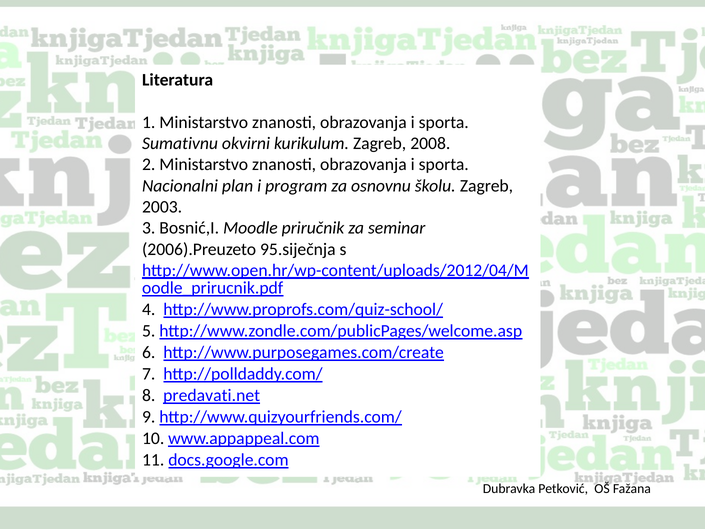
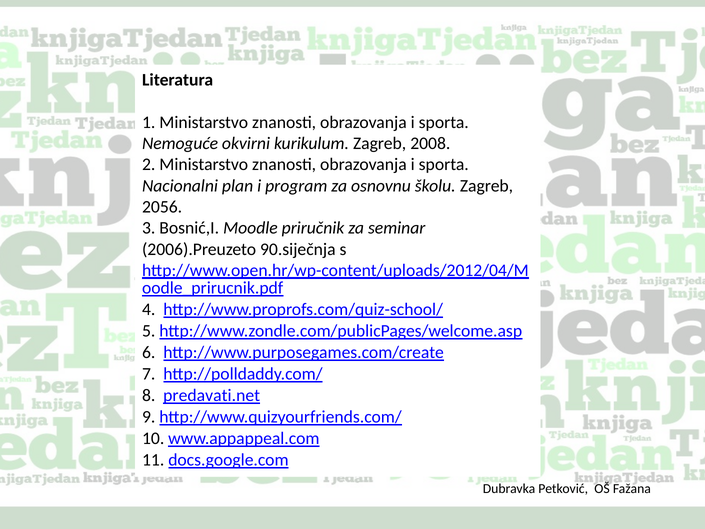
Sumativnu: Sumativnu -> Nemoguće (180, 143)
2003: 2003 -> 2056 (162, 207)
95.siječnja: 95.siječnja -> 90.siječnja (298, 249)
